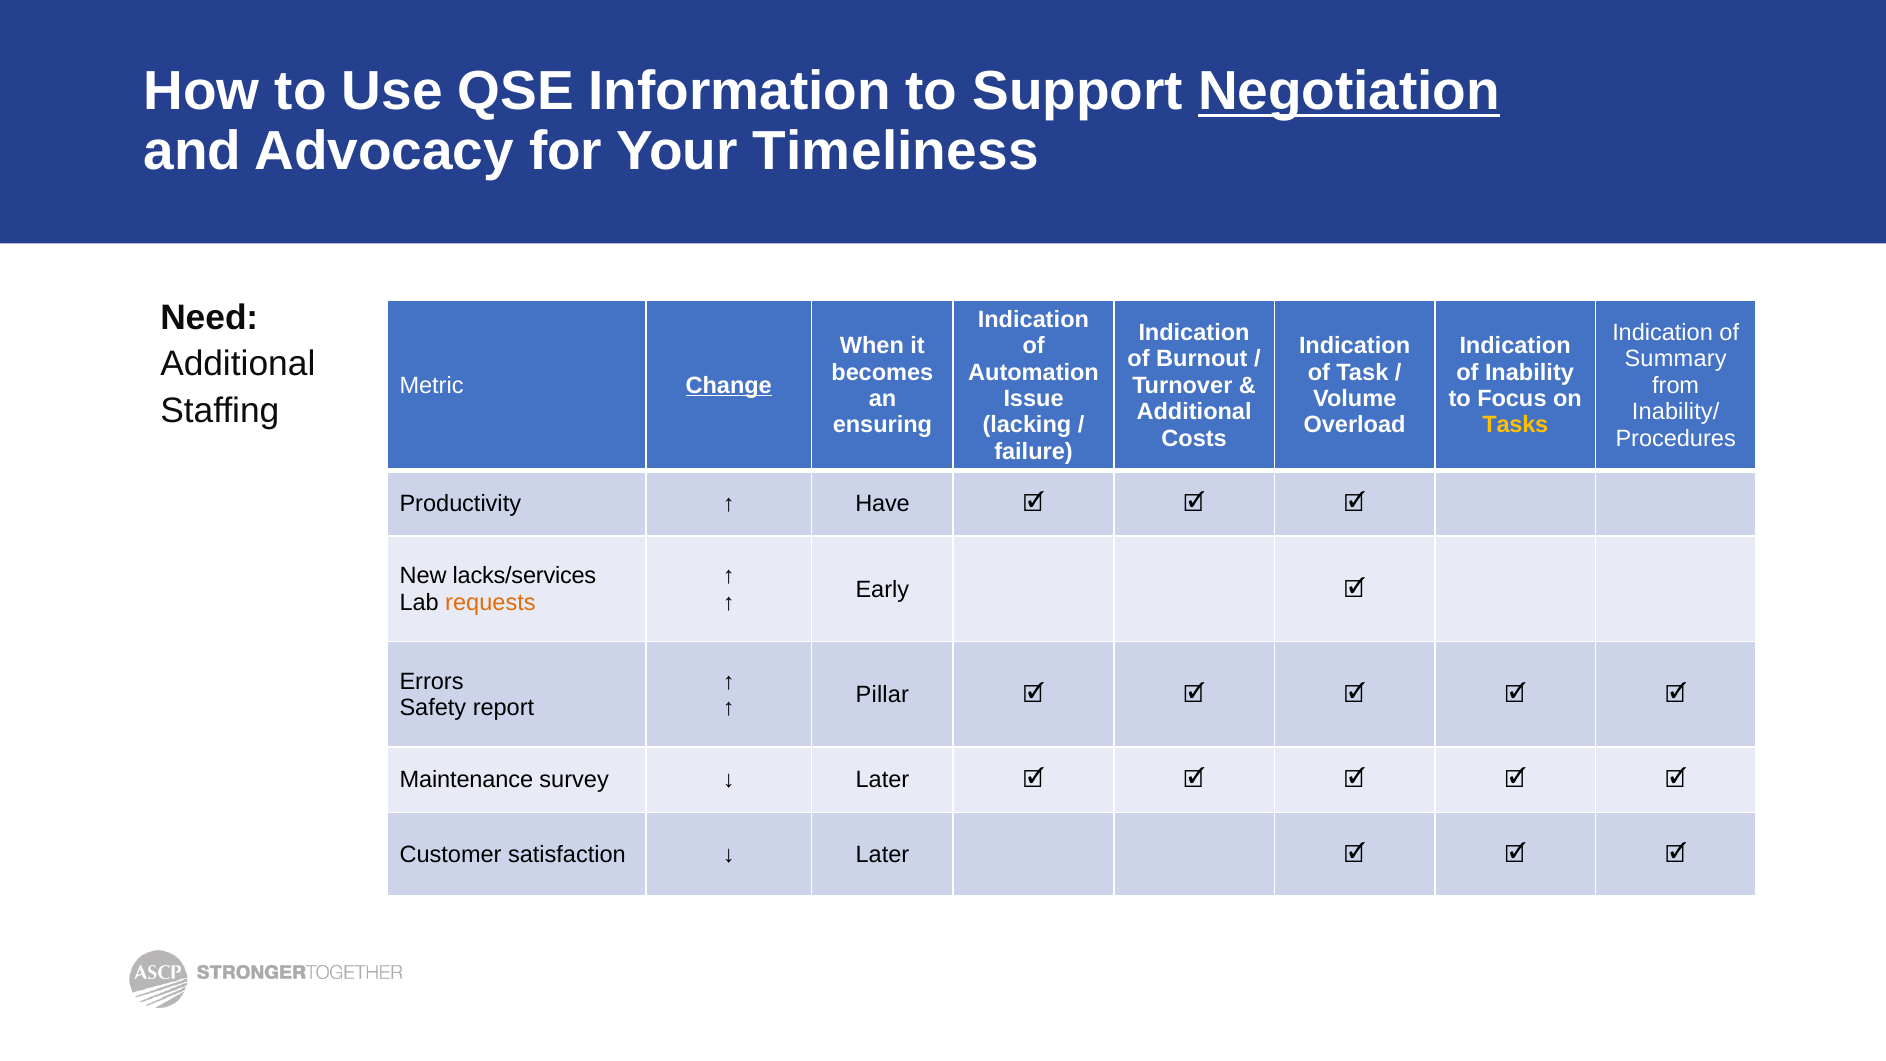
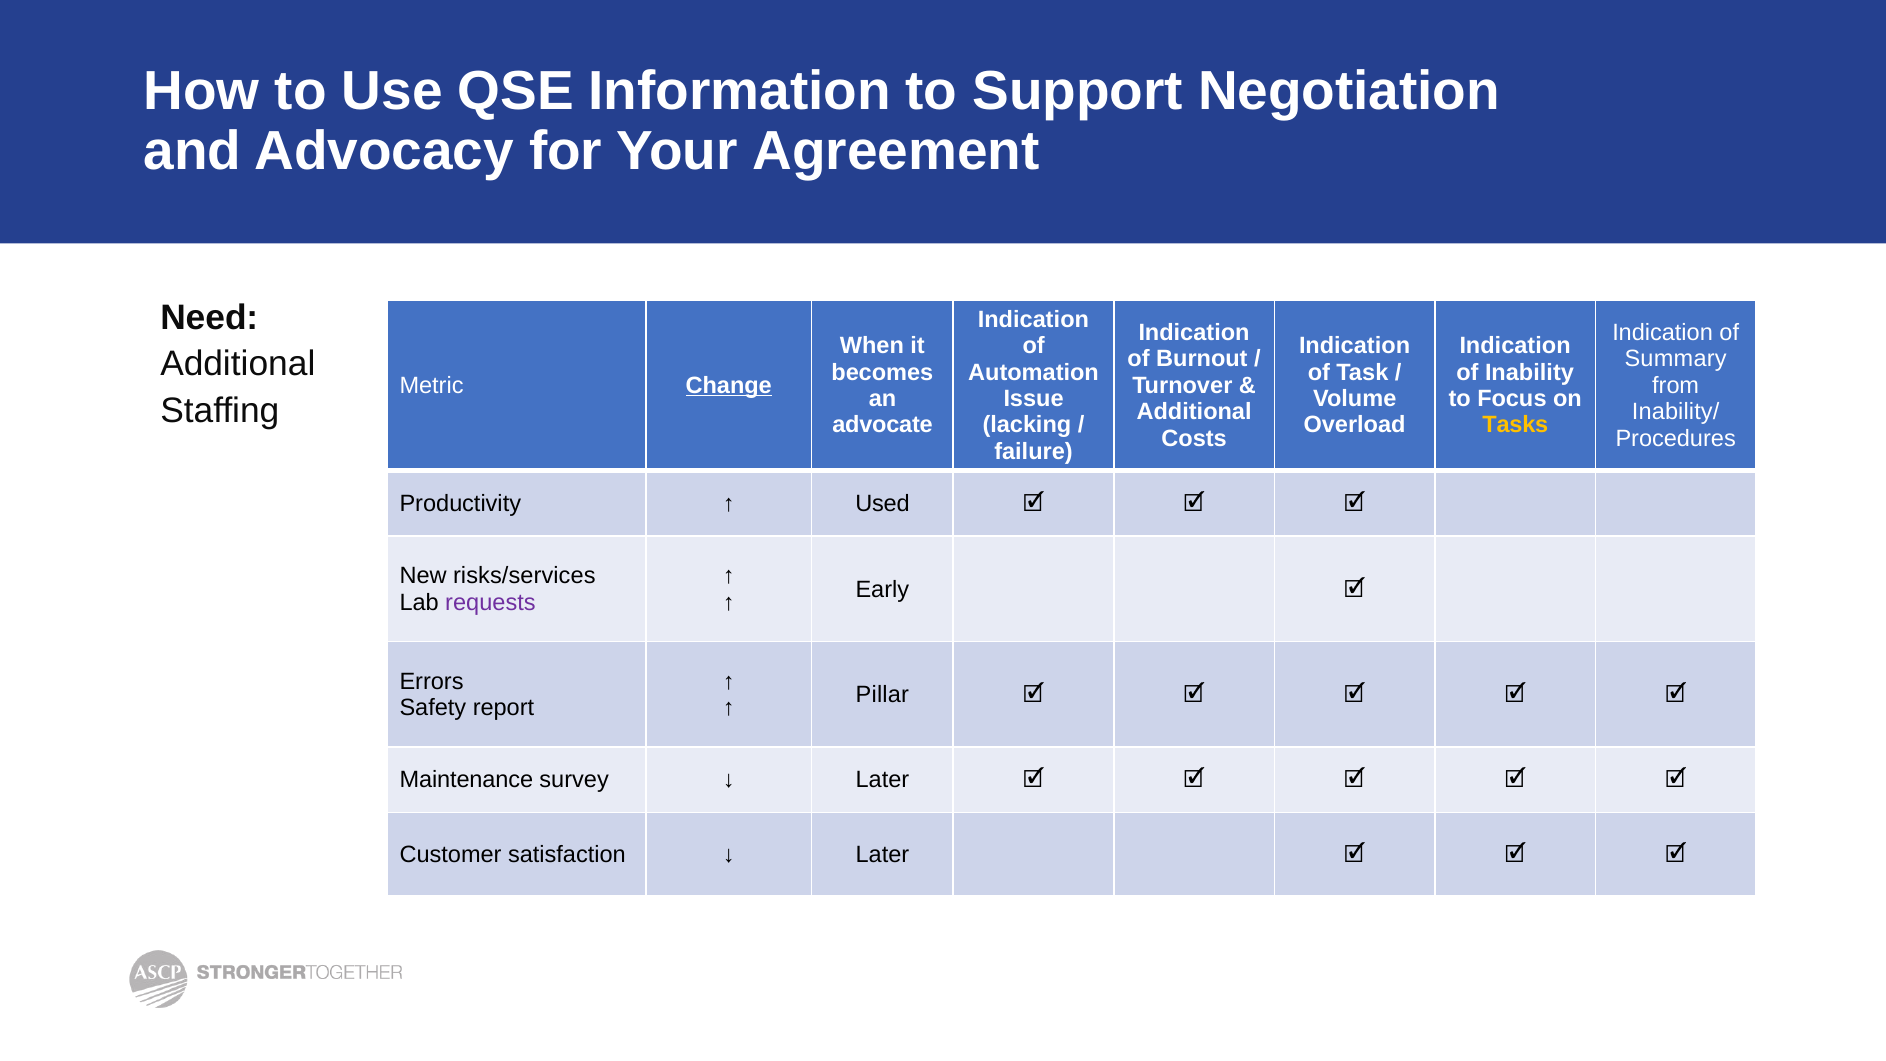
Negotiation underline: present -> none (1349, 92)
Timeliness: Timeliness -> Agreement (896, 151)
ensuring: ensuring -> advocate (883, 425)
Have: Have -> Used (883, 504)
lacks/services: lacks/services -> risks/services (524, 576)
requests colour: orange -> purple (490, 602)
